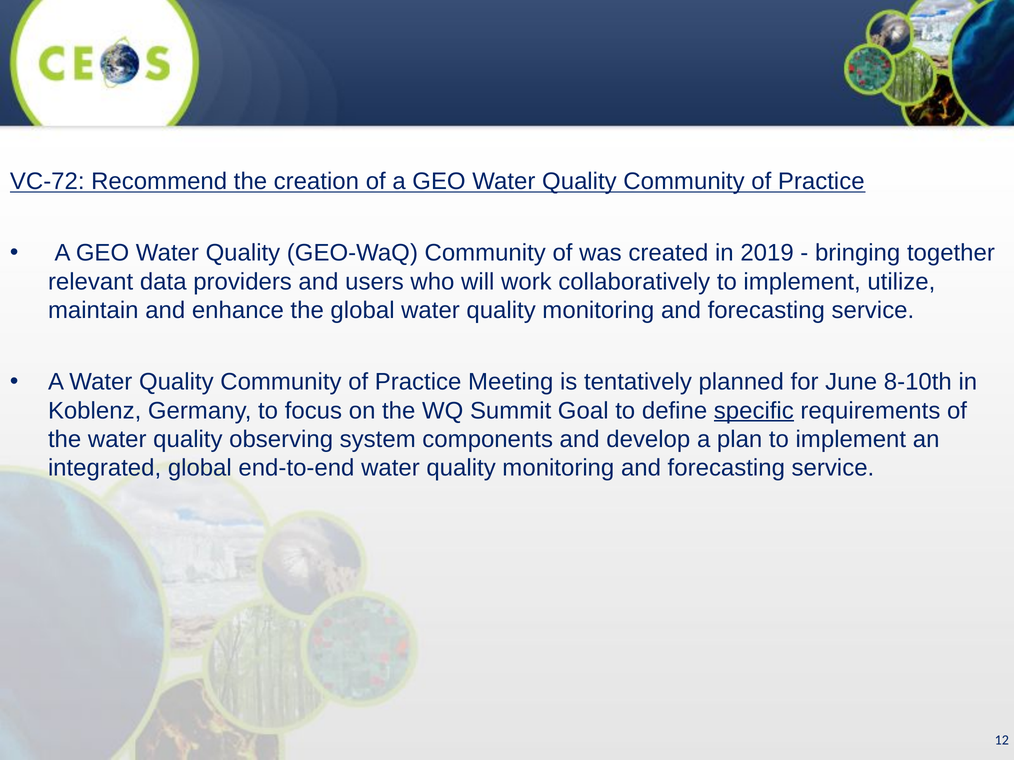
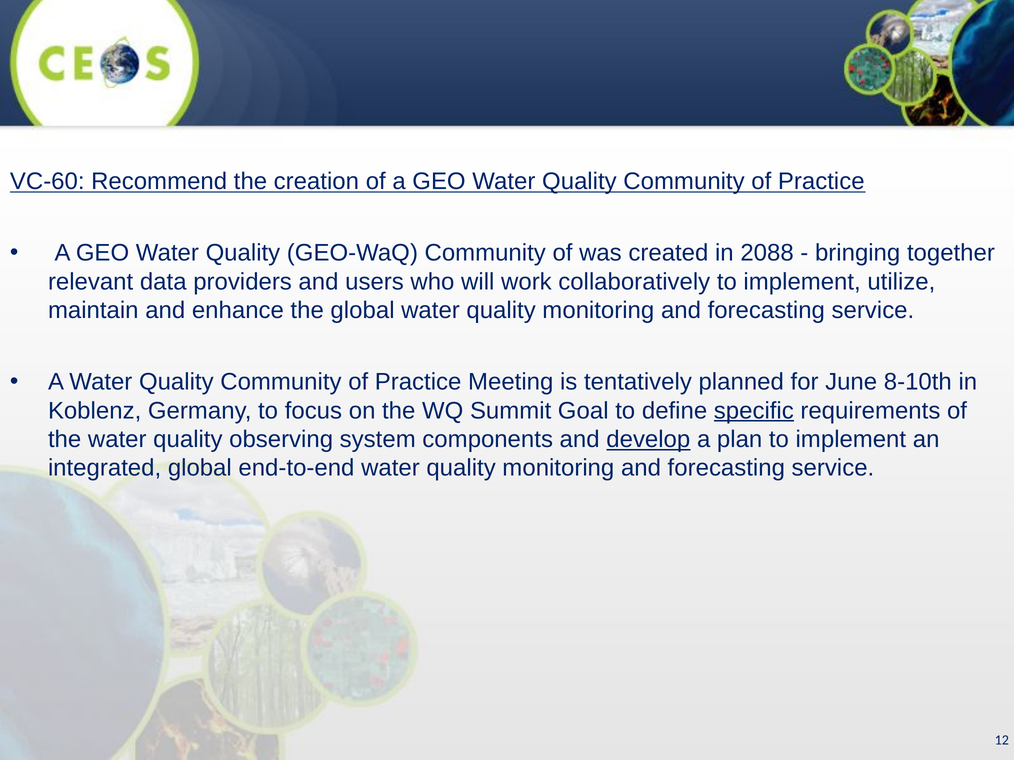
VC-72: VC-72 -> VC-60 (47, 182)
2019: 2019 -> 2088 (767, 253)
develop underline: none -> present (648, 440)
